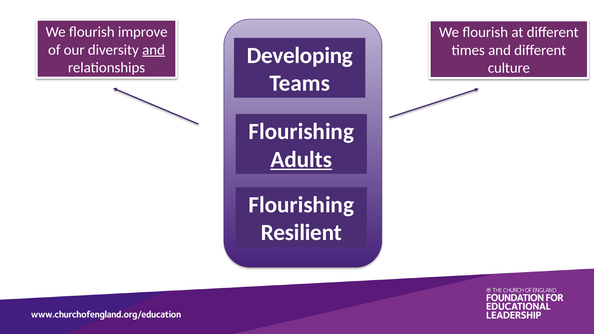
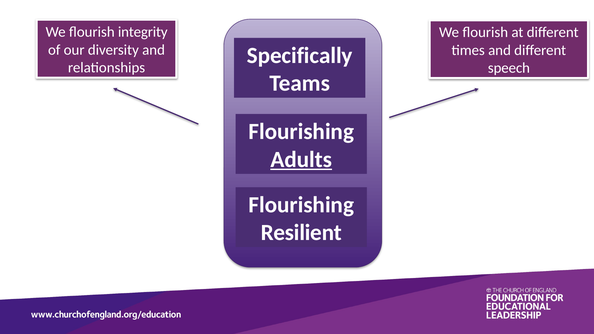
improve: improve -> integrity (143, 32)
and underline: present -> none (154, 50)
Developing: Developing -> Specifically (300, 56)
culture: culture -> speech (509, 68)
